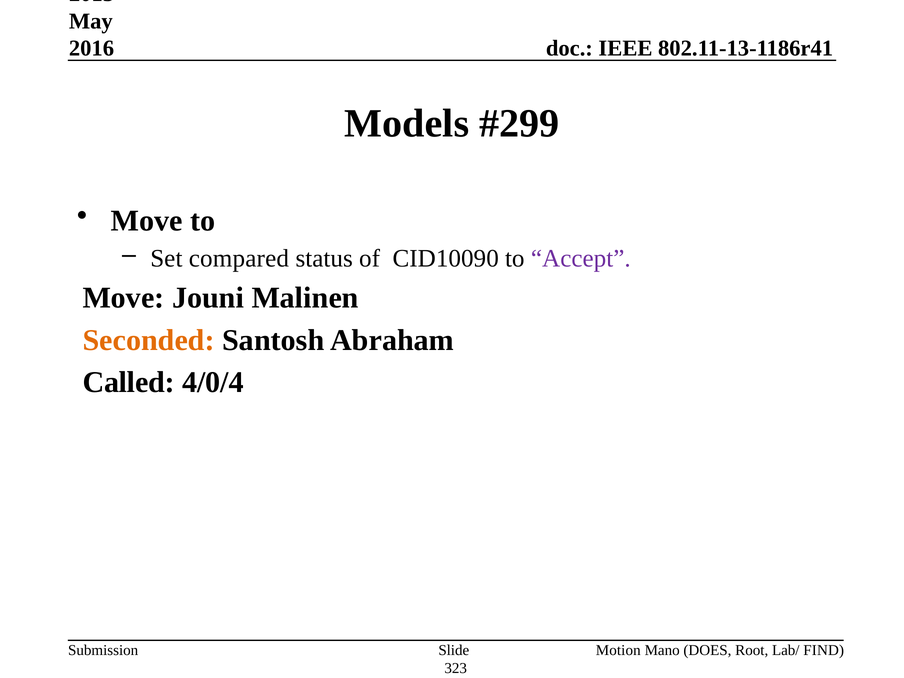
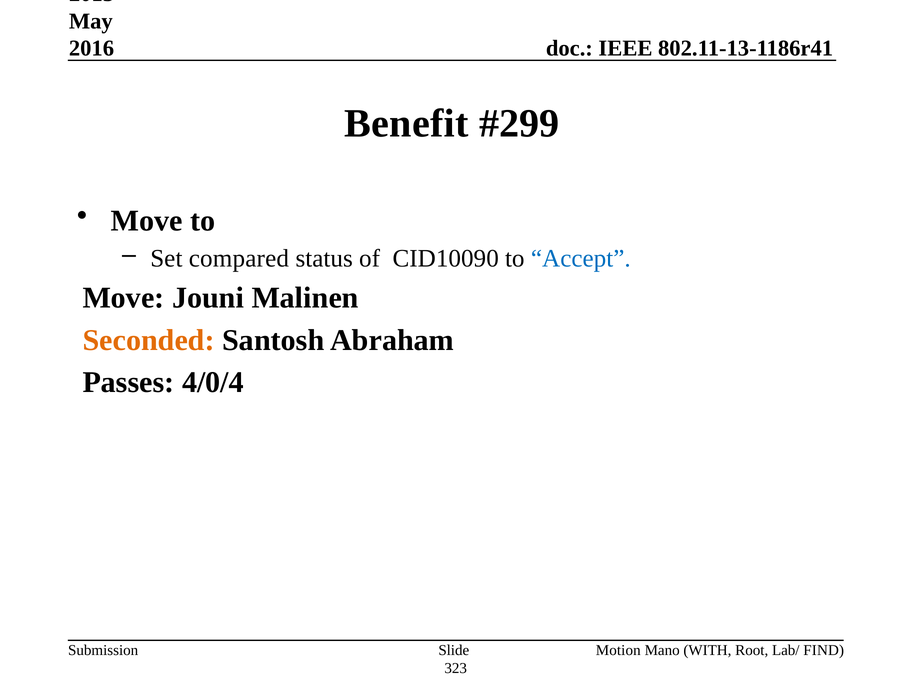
Models: Models -> Benefit (407, 123)
Accept colour: purple -> blue (581, 258)
Called: Called -> Passes (129, 382)
DOES: DOES -> WITH (707, 650)
